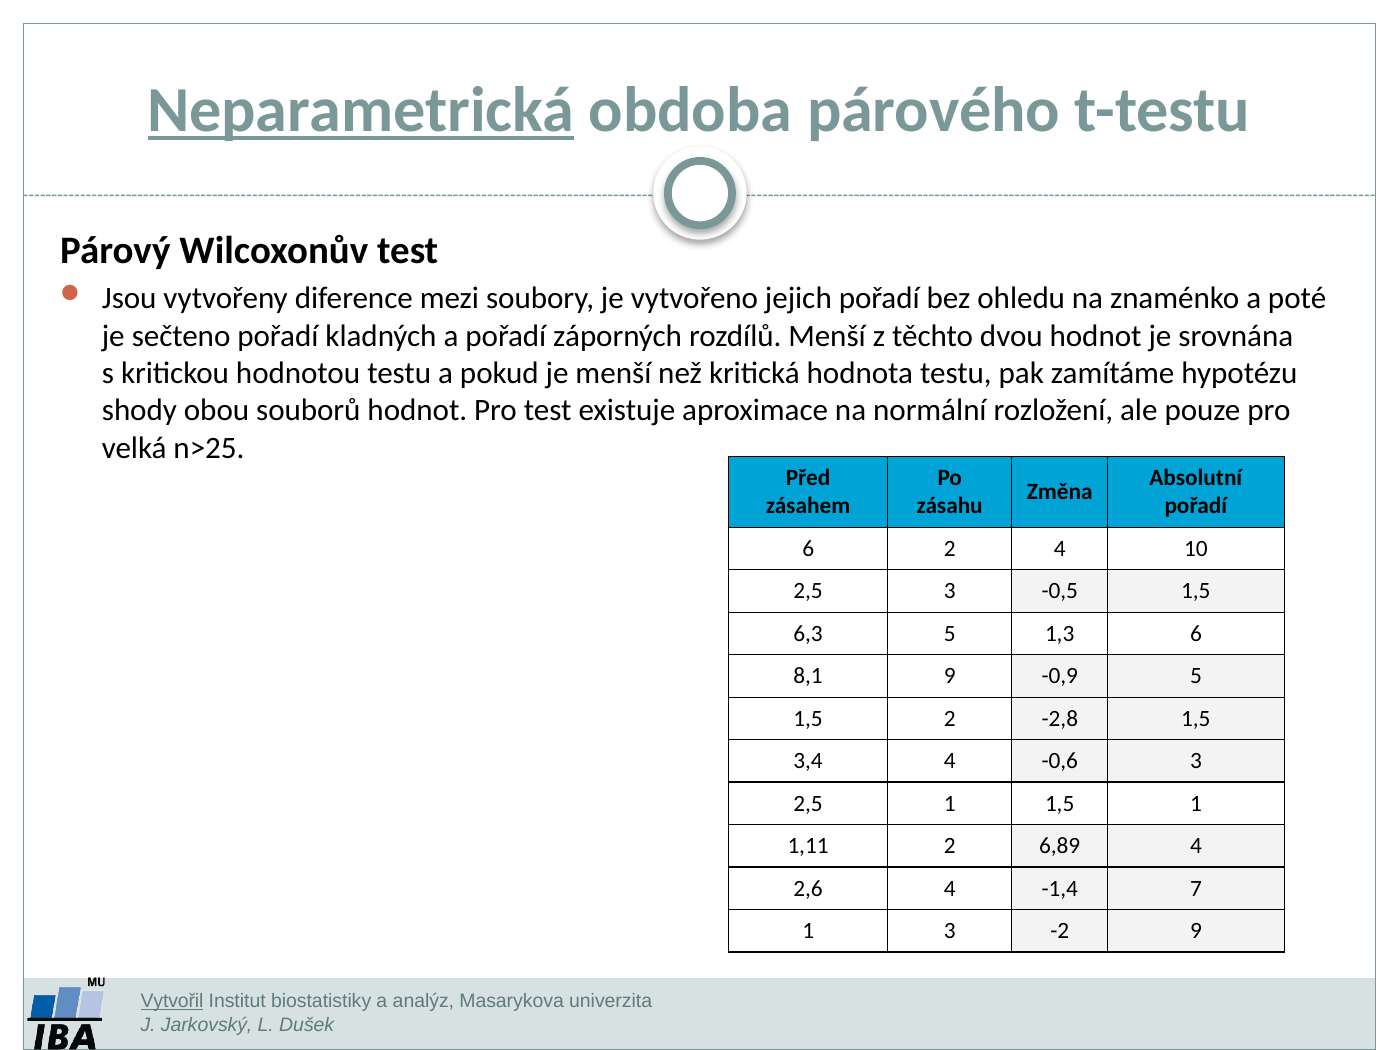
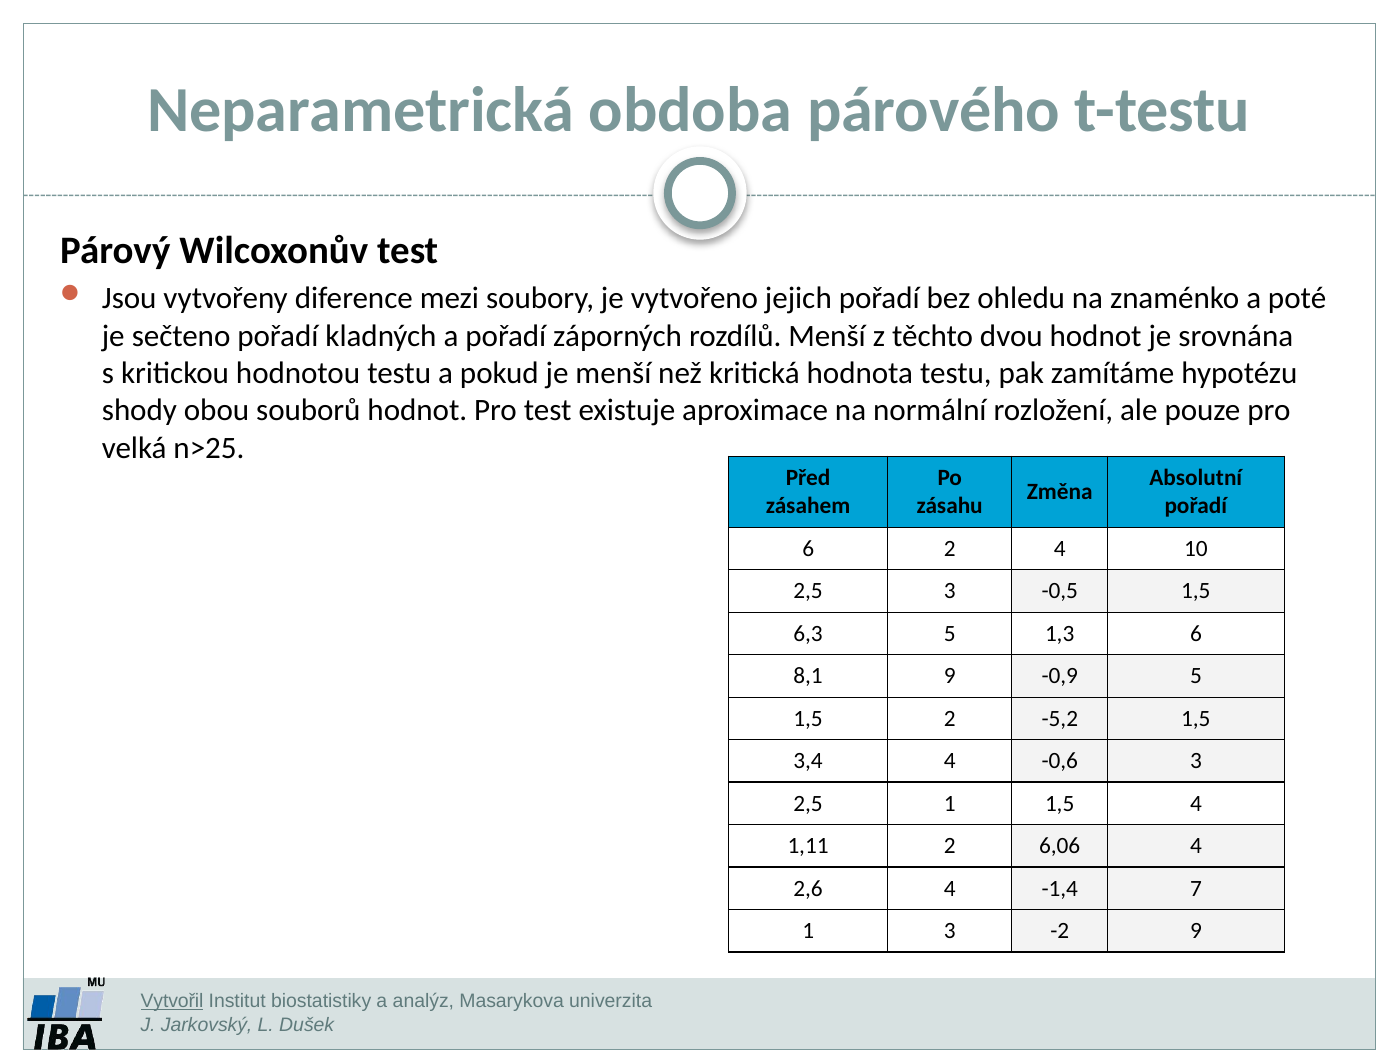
Neparametrická underline: present -> none (361, 110)
-2,8: -2,8 -> -5,2 (1060, 719)
1,5 1: 1 -> 4 (1196, 804)
6,89: 6,89 -> 6,06 (1060, 846)
